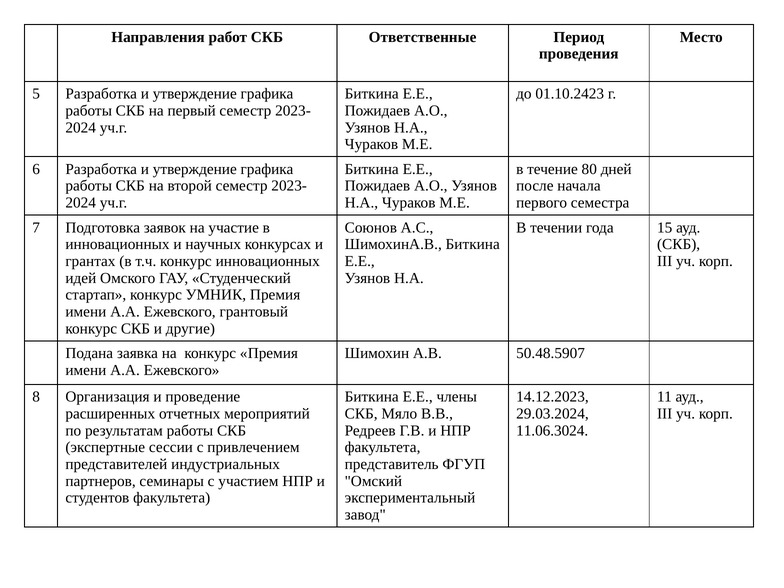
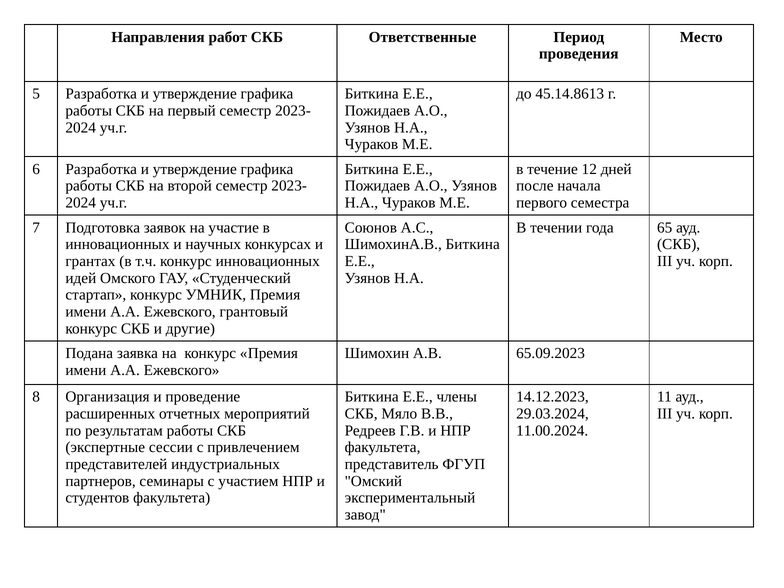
01.10.2423: 01.10.2423 -> 45.14.8613 (570, 94)
80: 80 -> 12 (589, 169)
15: 15 -> 65 (665, 228)
50.48.5907: 50.48.5907 -> 65.09.2023 (551, 353)
11.06.3024: 11.06.3024 -> 11.00.2024 (552, 430)
